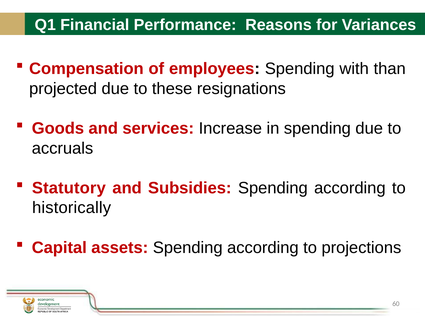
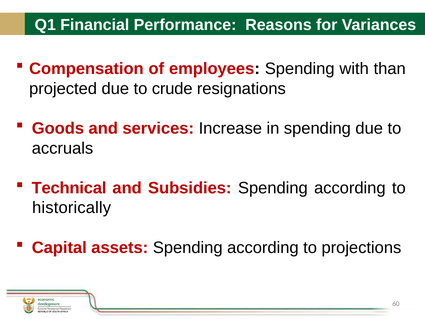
these: these -> crude (172, 89)
Statutory: Statutory -> Technical (69, 188)
